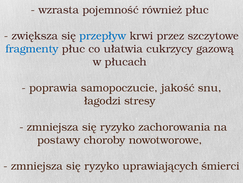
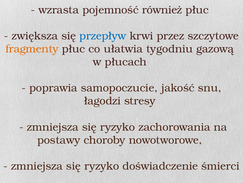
fragmenty colour: blue -> orange (32, 49)
cukrzycy: cukrzycy -> tygodniu (170, 49)
uprawiających: uprawiających -> doświadczenie (160, 165)
